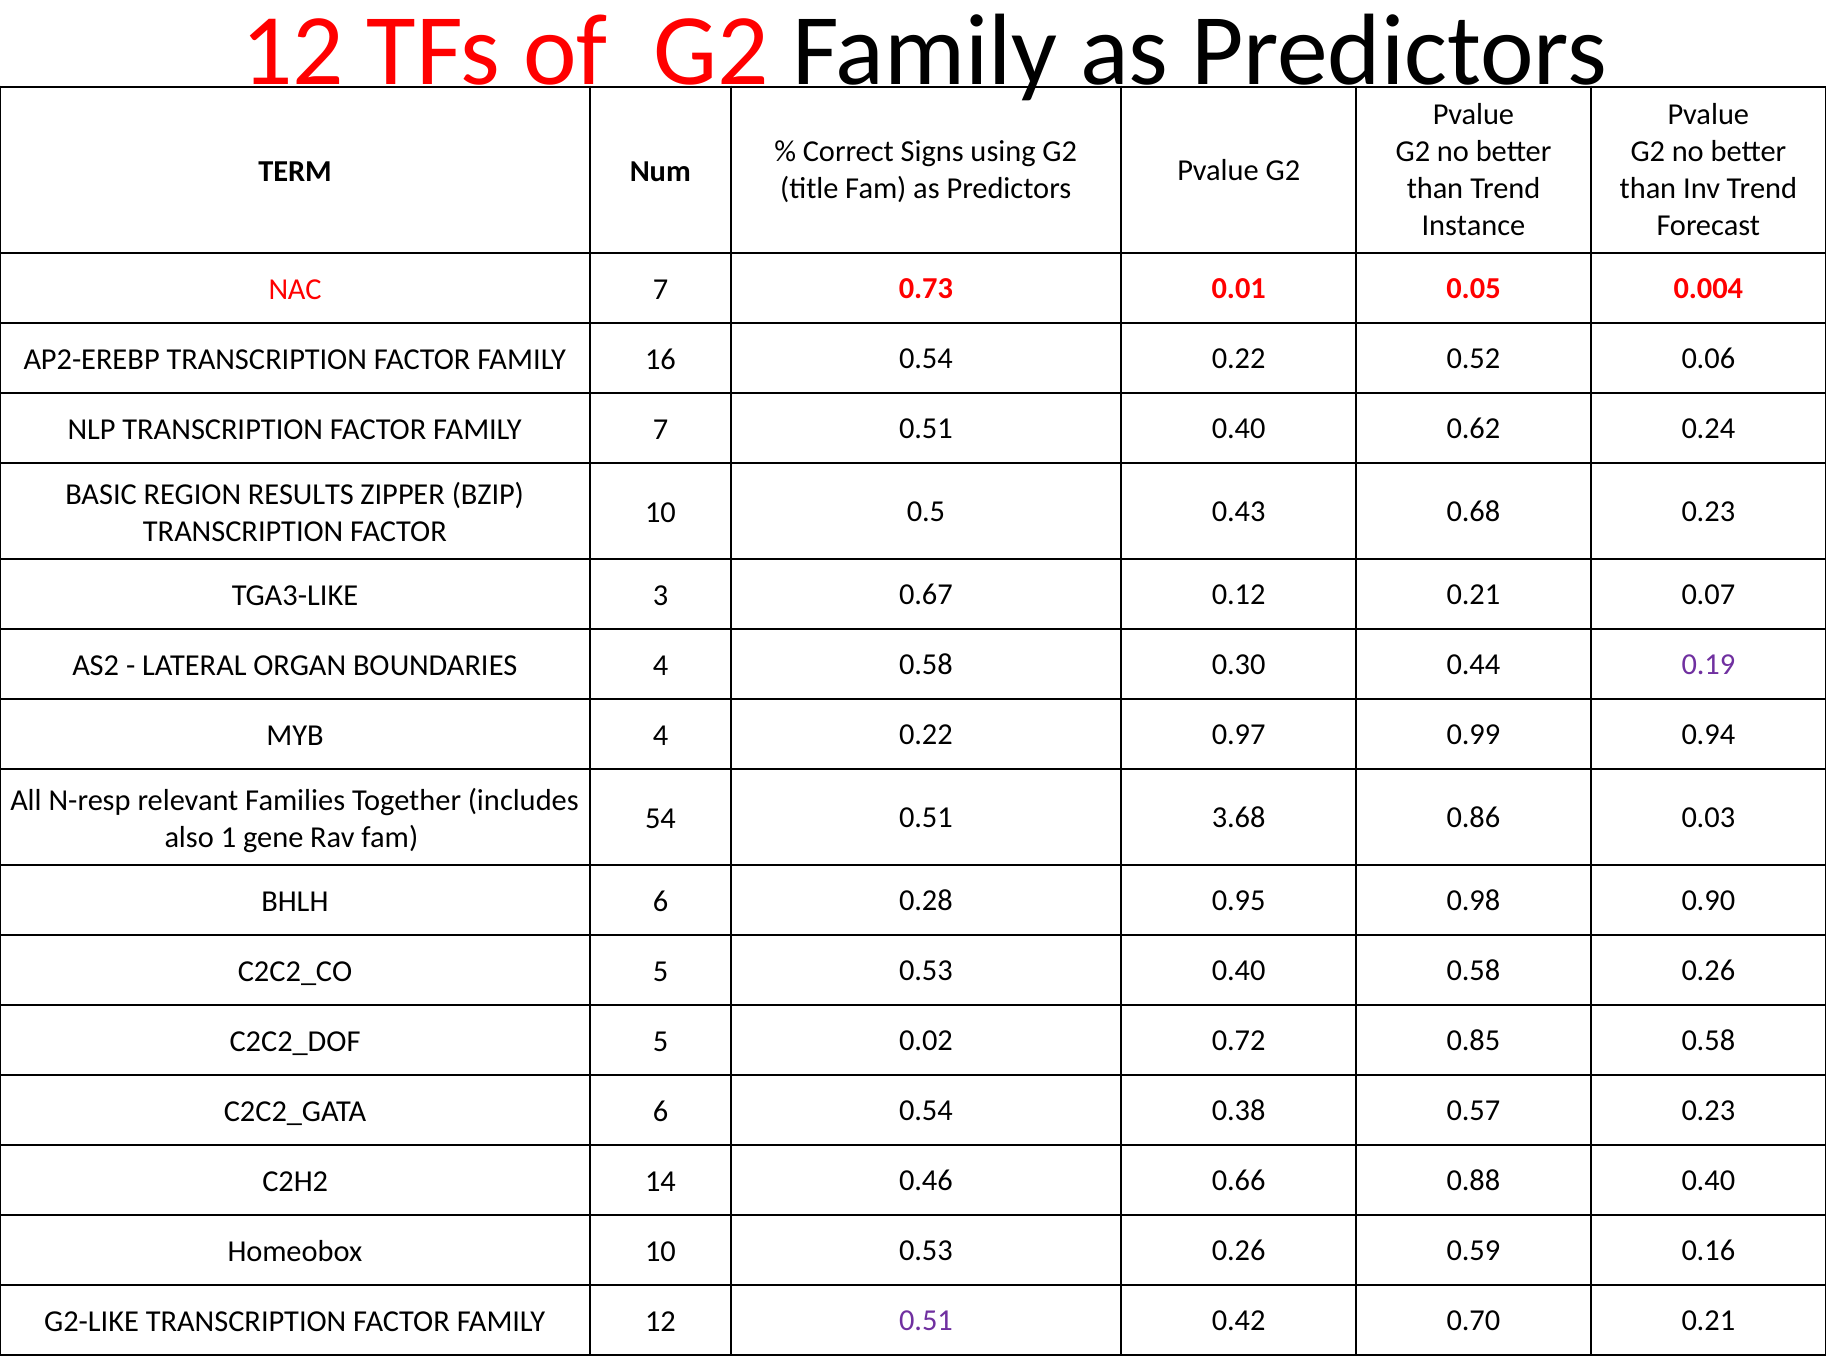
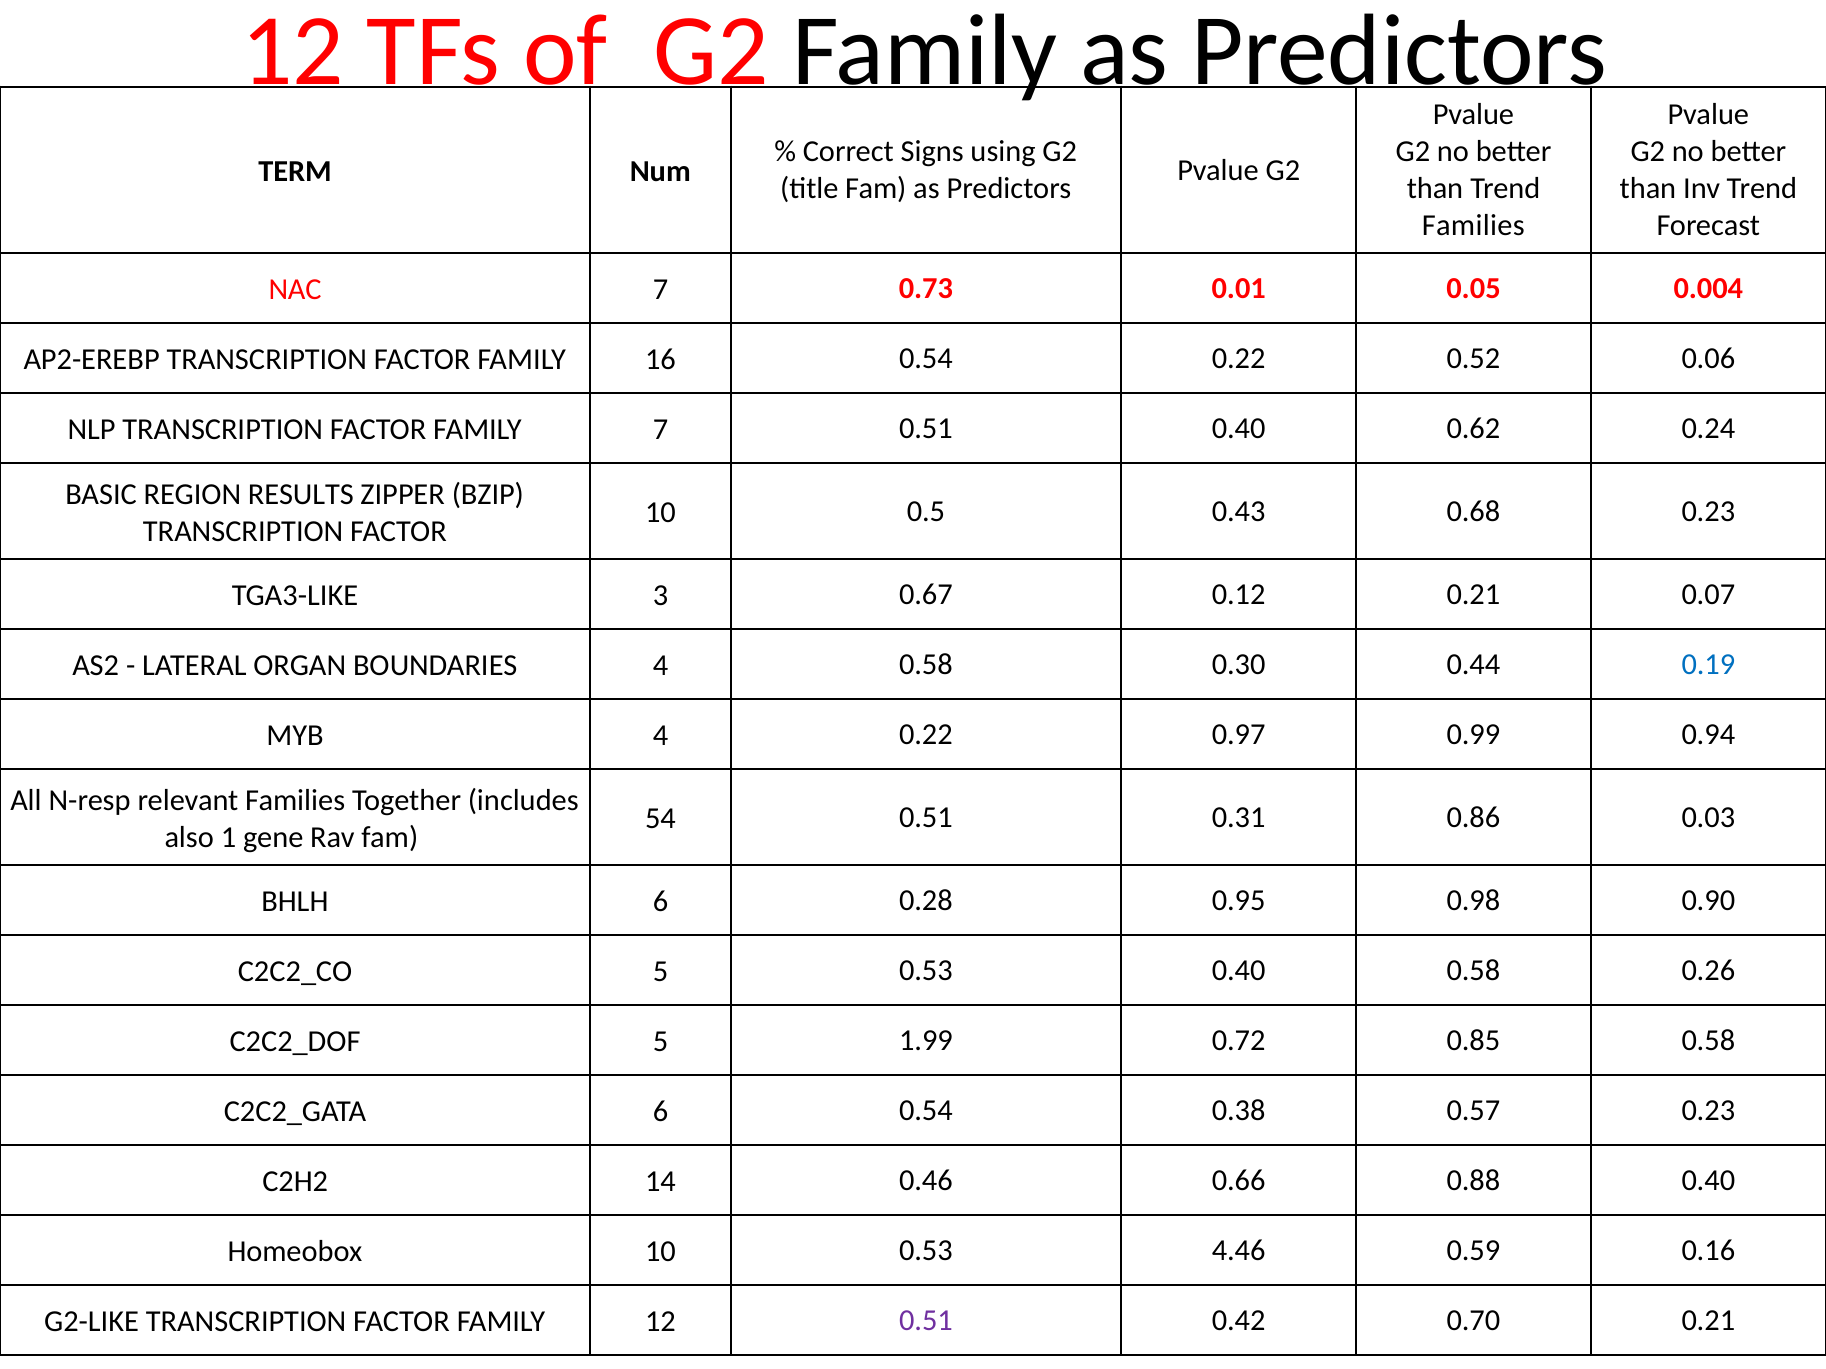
Instance: Instance -> Families (1473, 226)
0.19 colour: purple -> blue (1708, 665)
3.68: 3.68 -> 0.31 (1239, 818)
0.02: 0.02 -> 1.99 (926, 1041)
0.53 0.26: 0.26 -> 4.46 (1239, 1251)
